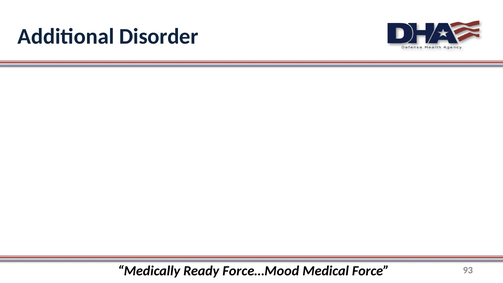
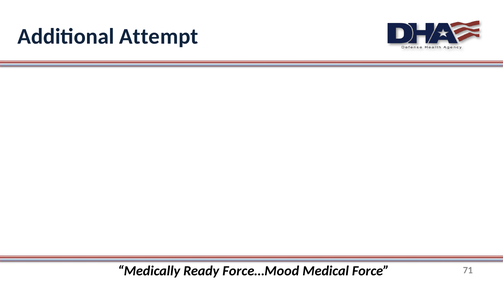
Disorder: Disorder -> Attempt (159, 36)
93: 93 -> 71 (468, 270)
